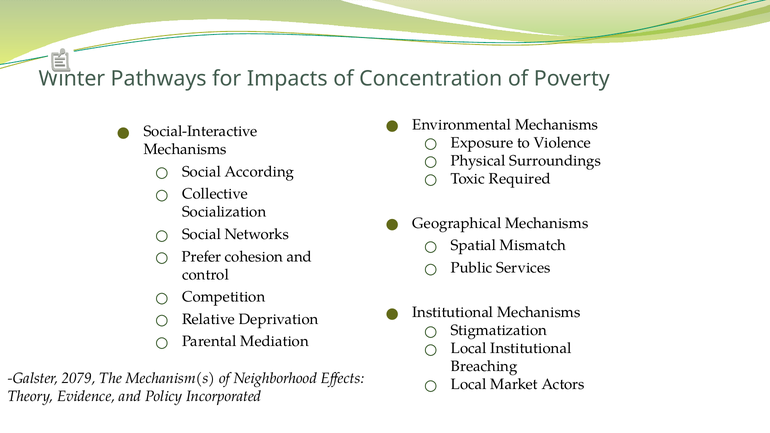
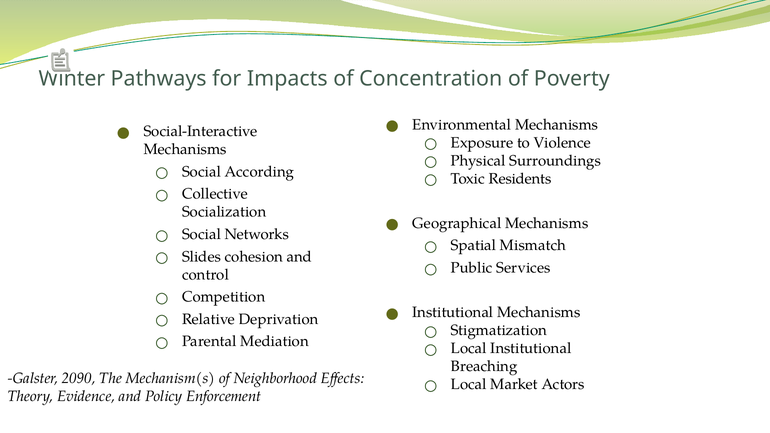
Required: Required -> Residents (520, 179)
Prefer: Prefer -> Slides (202, 257)
2079: 2079 -> 2090 (79, 379)
Incorporated: Incorporated -> Enforcement (224, 397)
